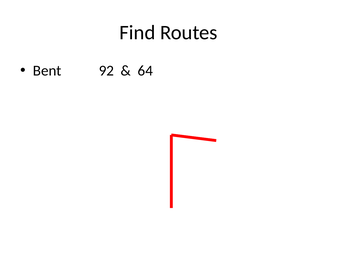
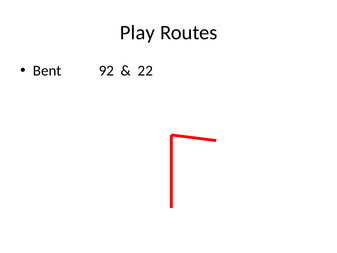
Find: Find -> Play (137, 33)
64: 64 -> 22 (145, 71)
